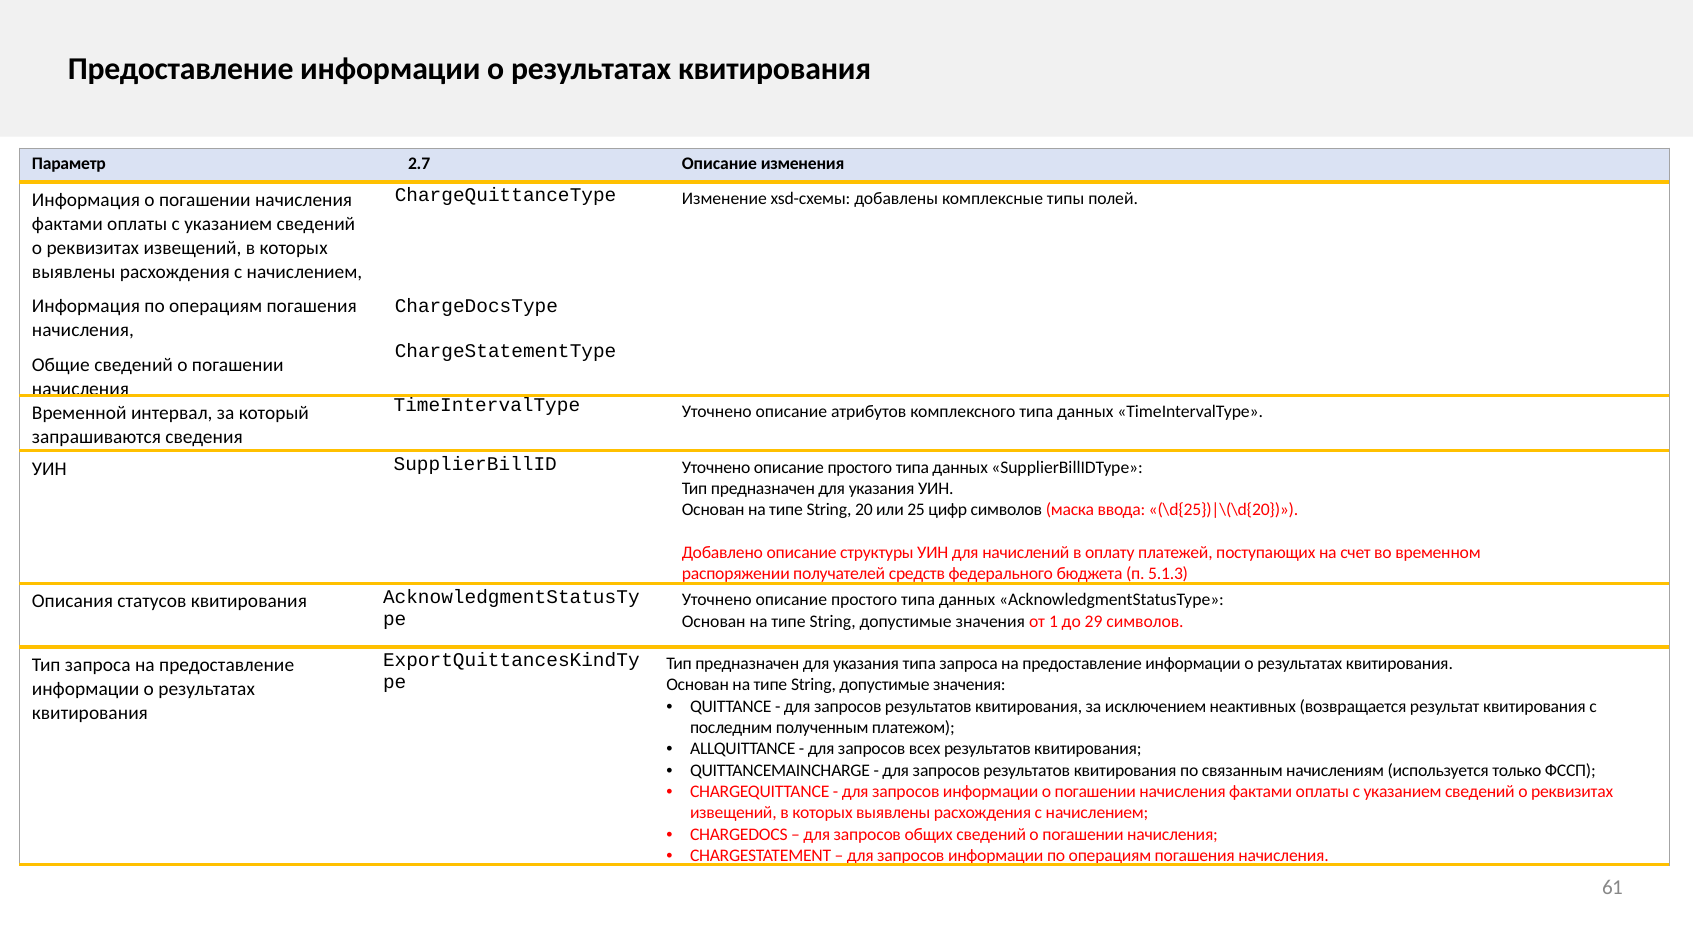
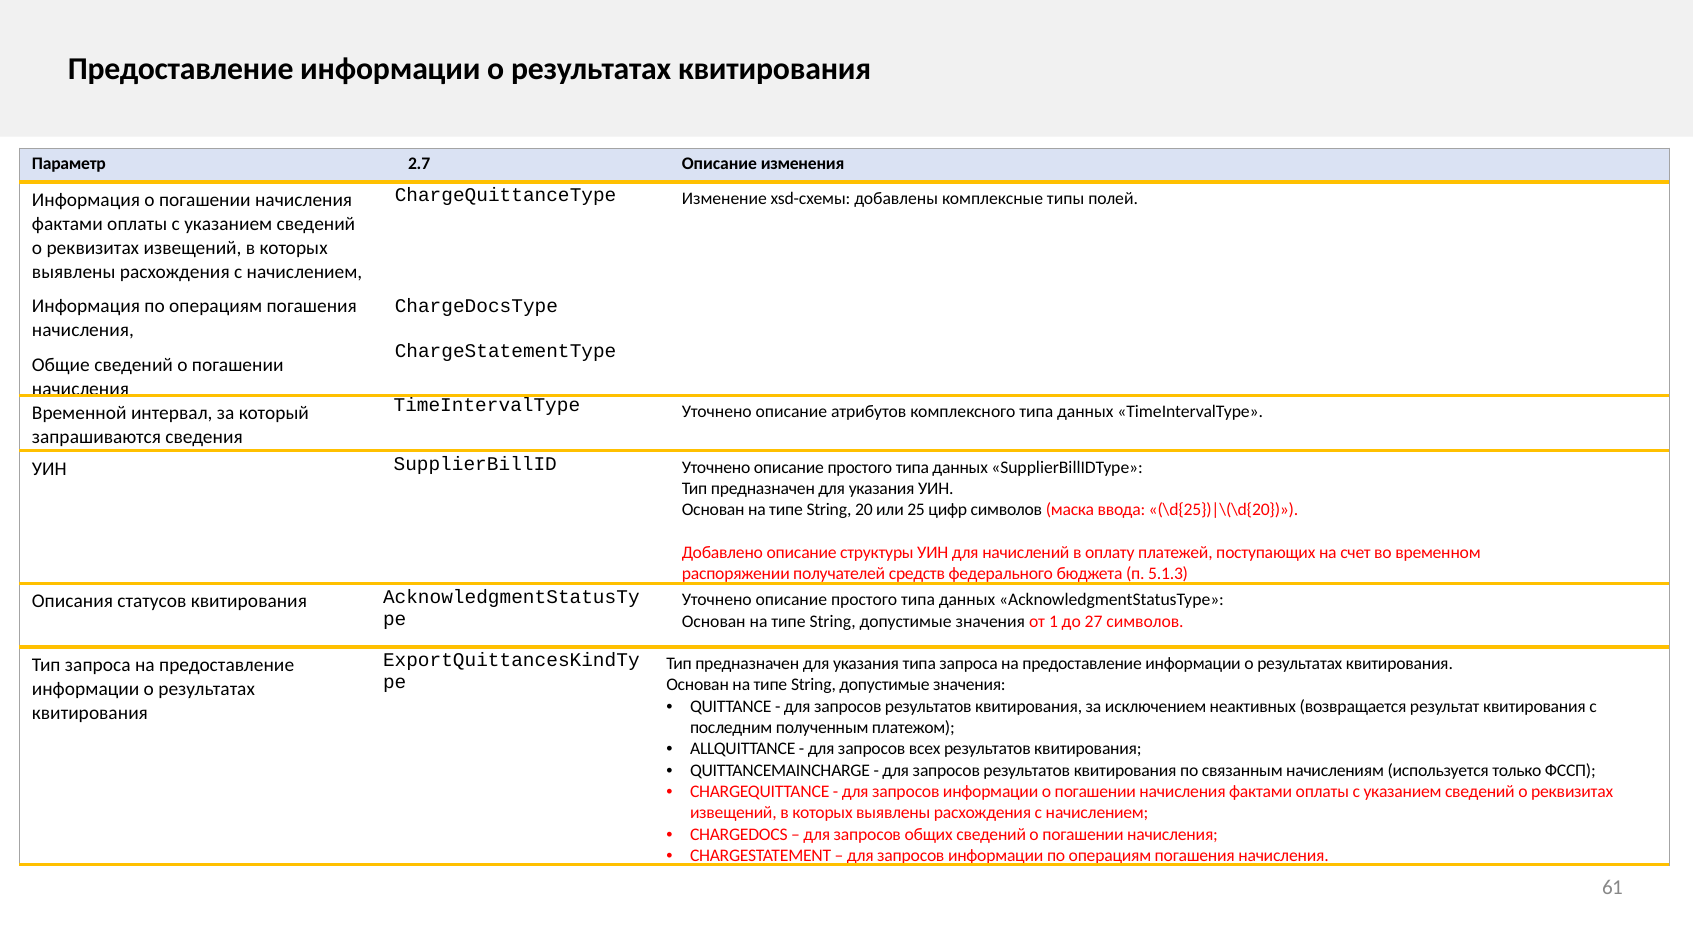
29: 29 -> 27 (1094, 622)
